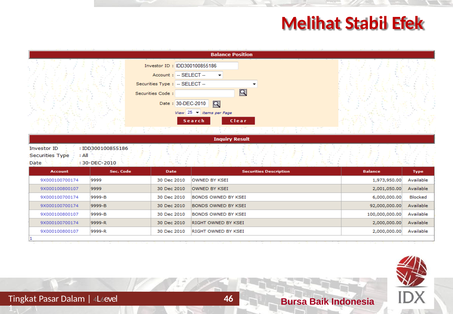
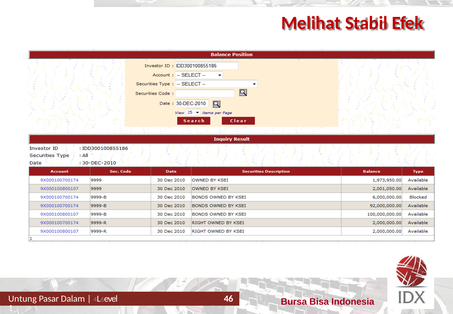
Tingkat: Tingkat -> Untung (23, 298)
Baik: Baik -> Bisa (319, 301)
